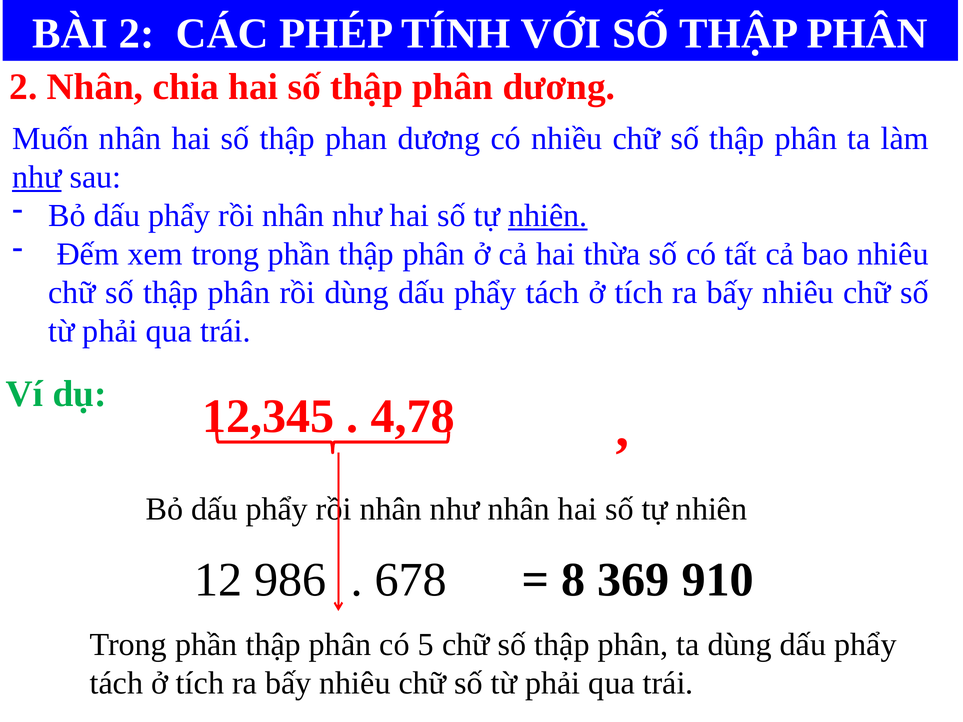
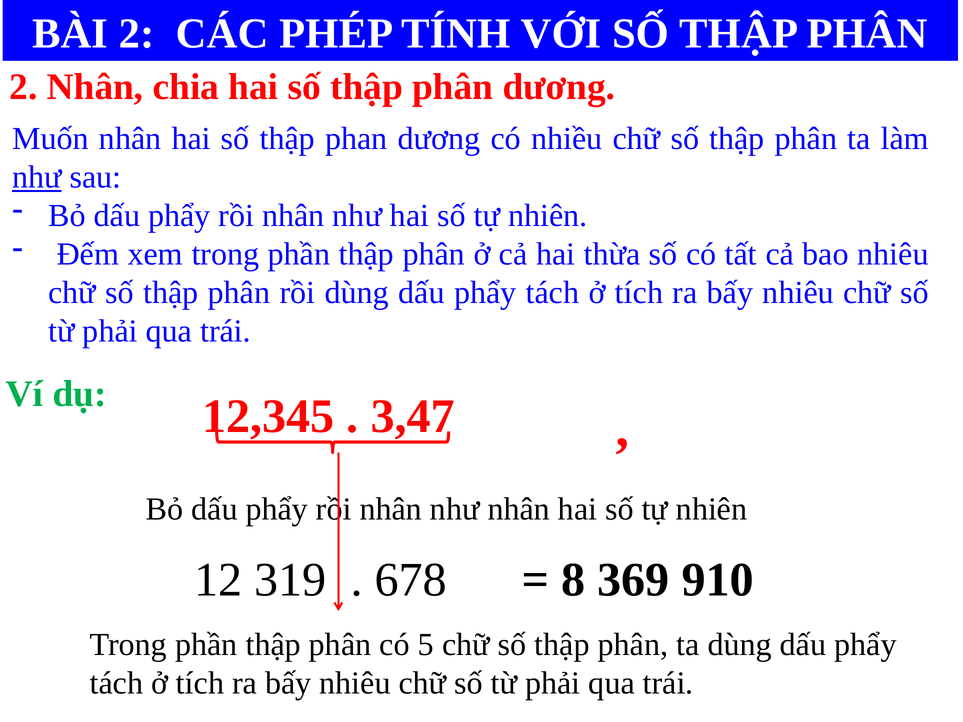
nhiên underline: present -> none (548, 216)
4,78: 4,78 -> 3,47 (413, 417)
986: 986 -> 319 (290, 580)
